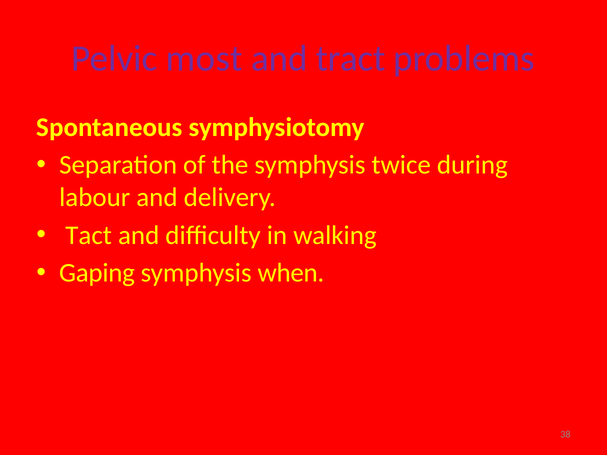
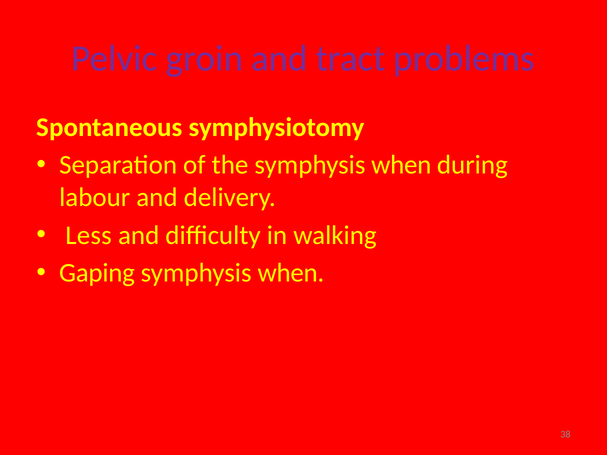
most: most -> groin (204, 59)
the symphysis twice: twice -> when (401, 165)
Tact: Tact -> Less (88, 235)
